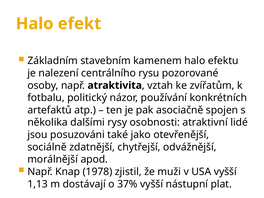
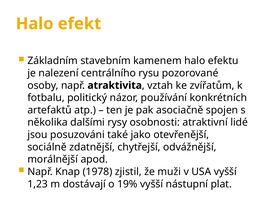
1,13: 1,13 -> 1,23 (38, 184)
37%: 37% -> 19% (127, 184)
